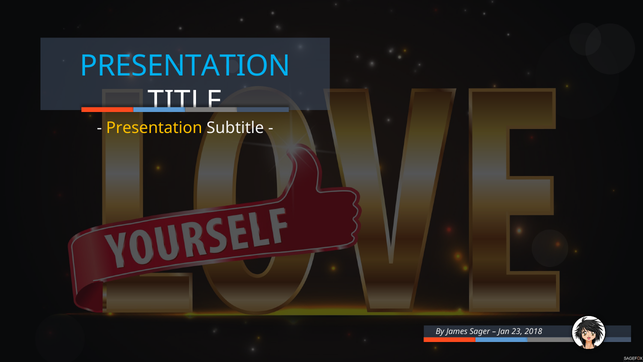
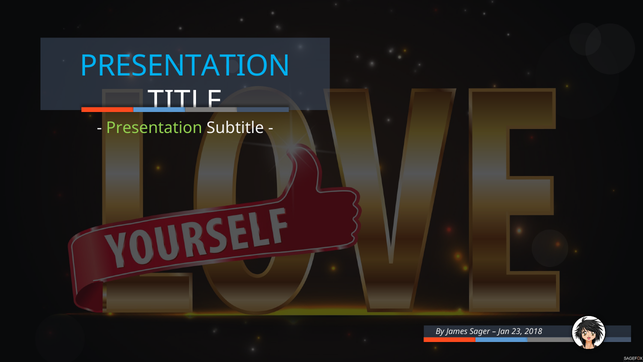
Presentation colour: yellow -> light green (154, 128)
